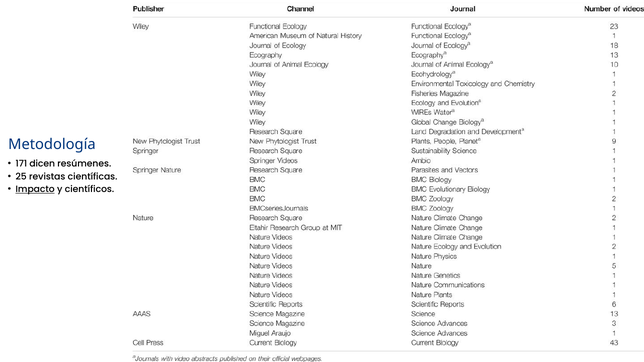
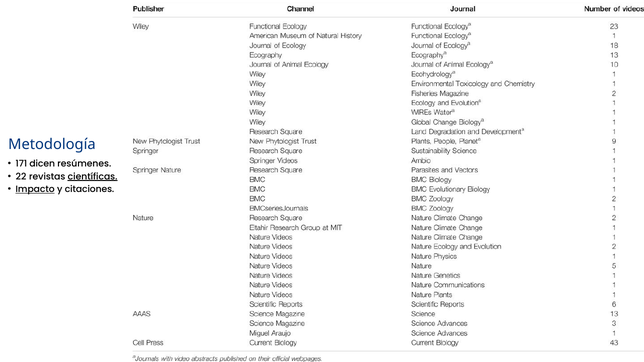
25: 25 -> 22 (21, 177)
científicas underline: none -> present (93, 177)
científicos: científicos -> citaciones (89, 190)
